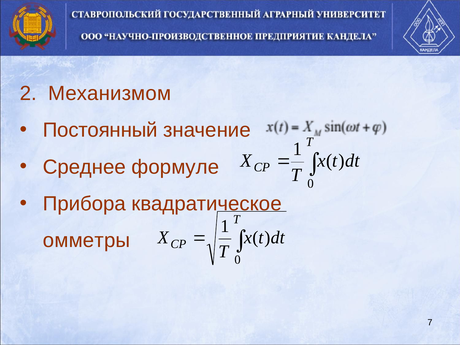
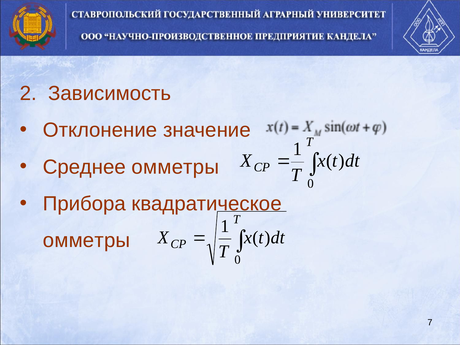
Механизмом: Механизмом -> Зависимость (110, 93)
Постоянный: Постоянный -> Отклонение (100, 130)
Среднее формуле: формуле -> омметры (175, 167)
